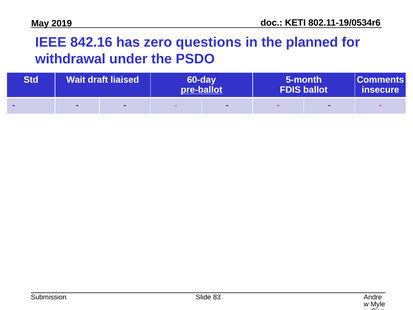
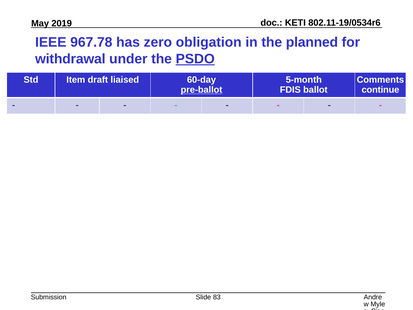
842.16: 842.16 -> 967.78 (91, 42)
questions: questions -> obligation (209, 42)
PSDO underline: none -> present (195, 59)
Wait: Wait -> Item (76, 80)
insecure: insecure -> continue (380, 90)
